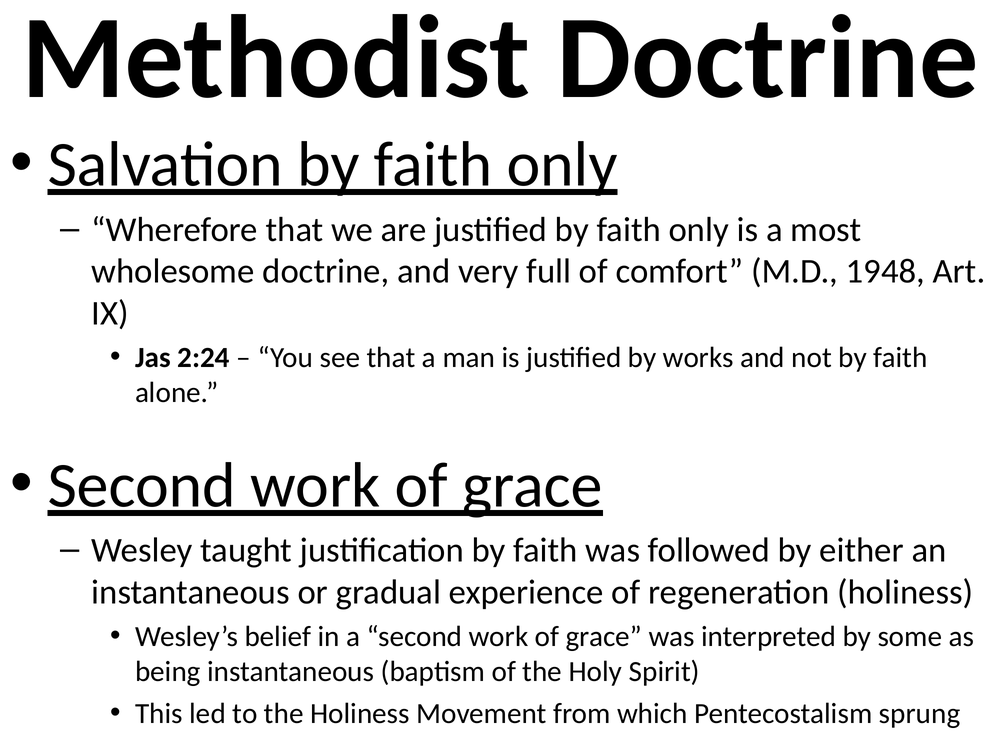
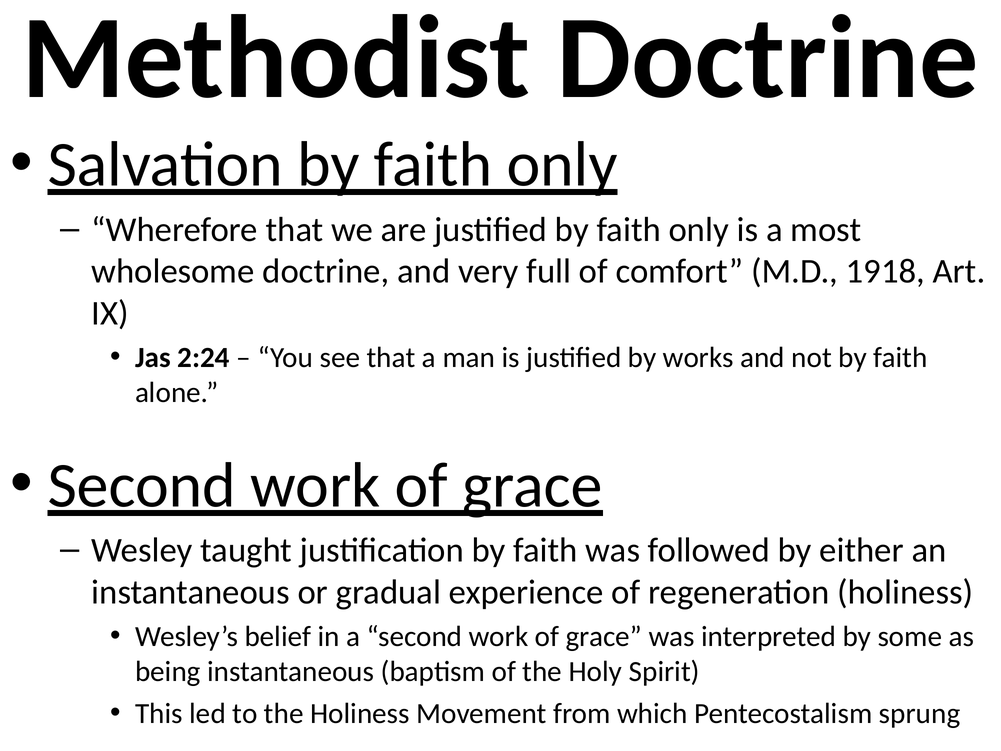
1948: 1948 -> 1918 (885, 271)
